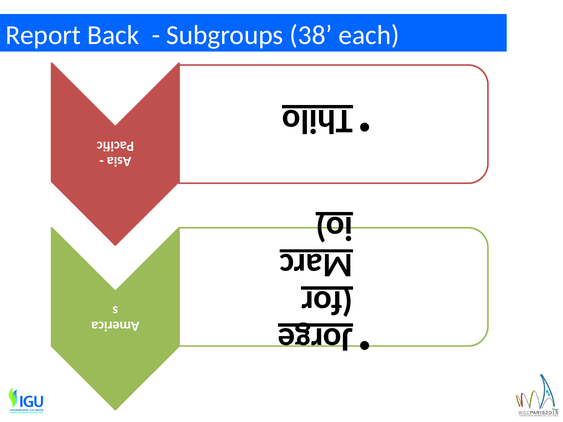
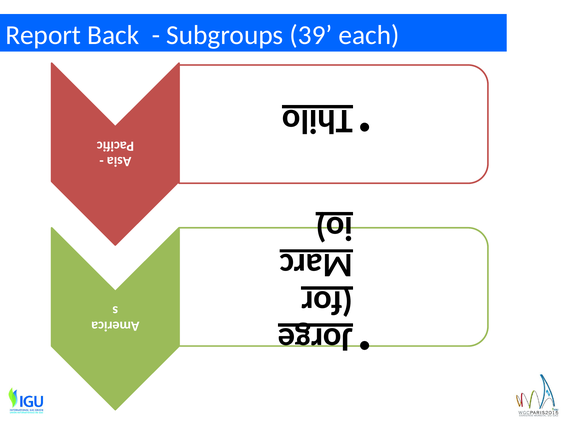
38: 38 -> 39 (311, 35)
